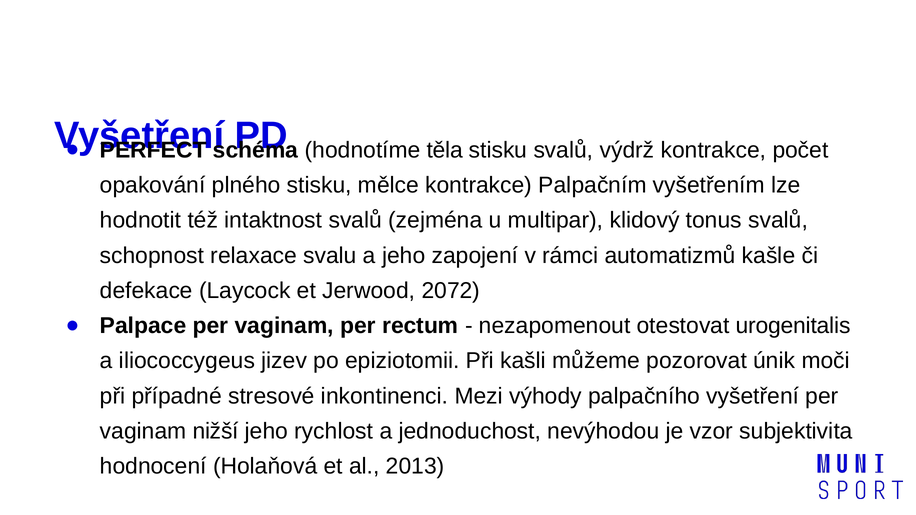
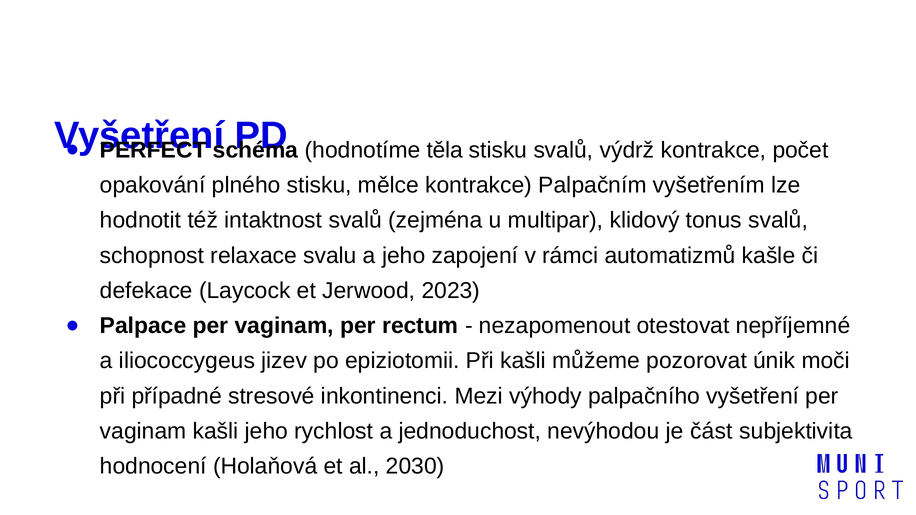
2072: 2072 -> 2023 (451, 291)
urogenitalis: urogenitalis -> nepříjemné (793, 326)
vaginam nižší: nižší -> kašli (216, 431)
vzor: vzor -> část (711, 431)
2013: 2013 -> 2030 (415, 467)
